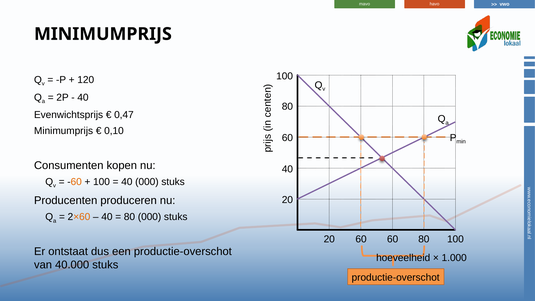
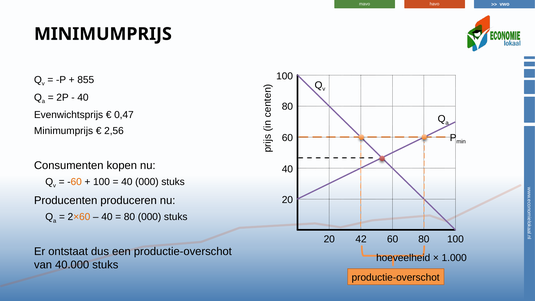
120: 120 -> 855 (86, 80)
0,10: 0,10 -> 2,56 (114, 131)
20 60: 60 -> 42 (361, 239)
